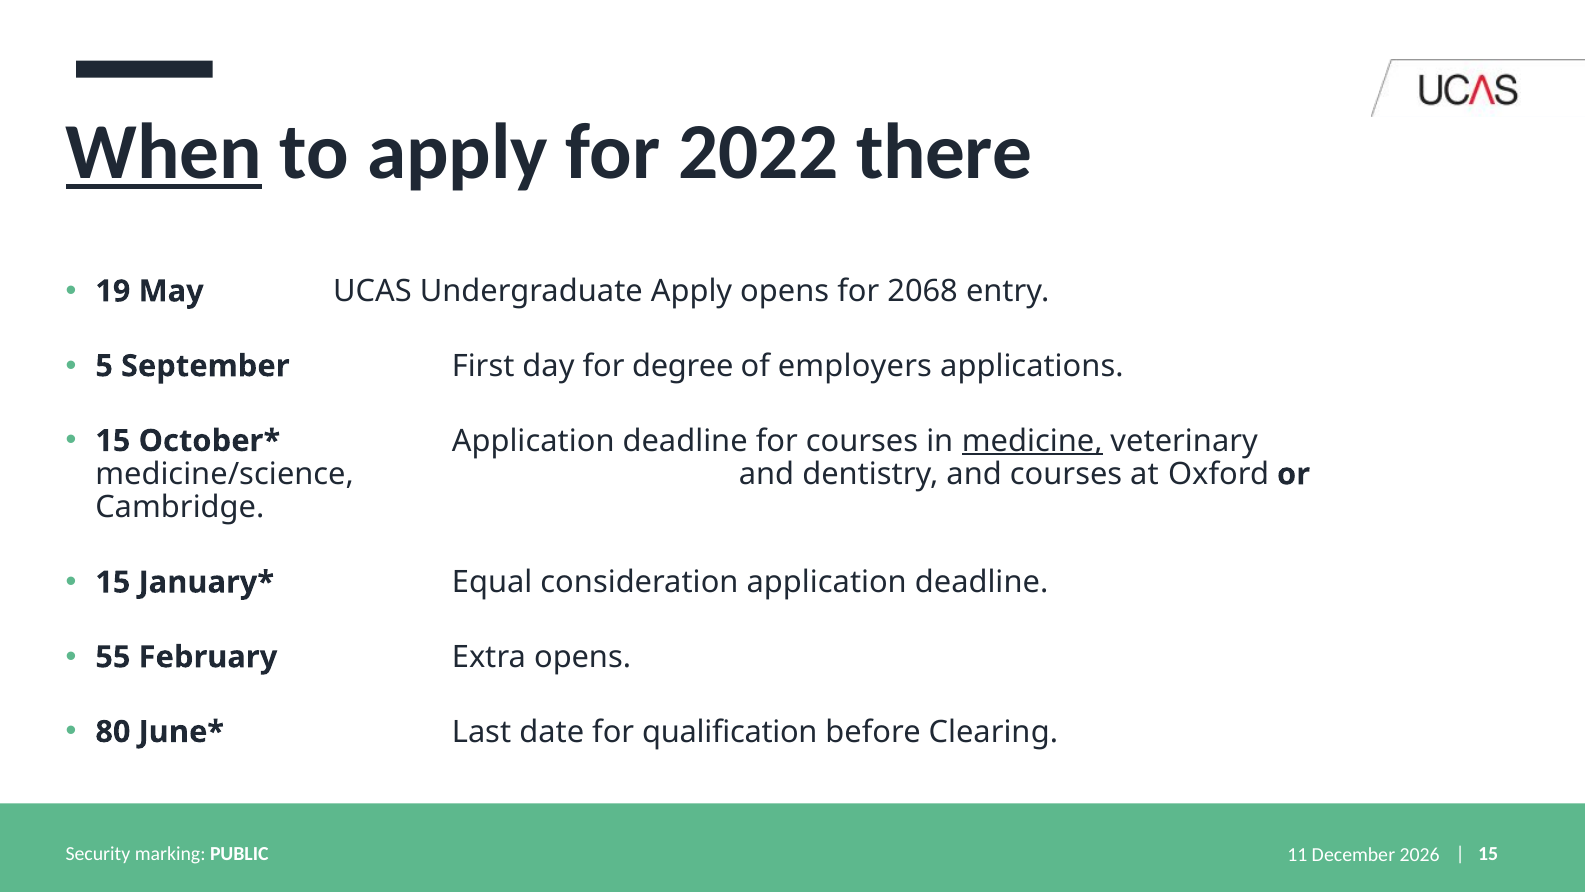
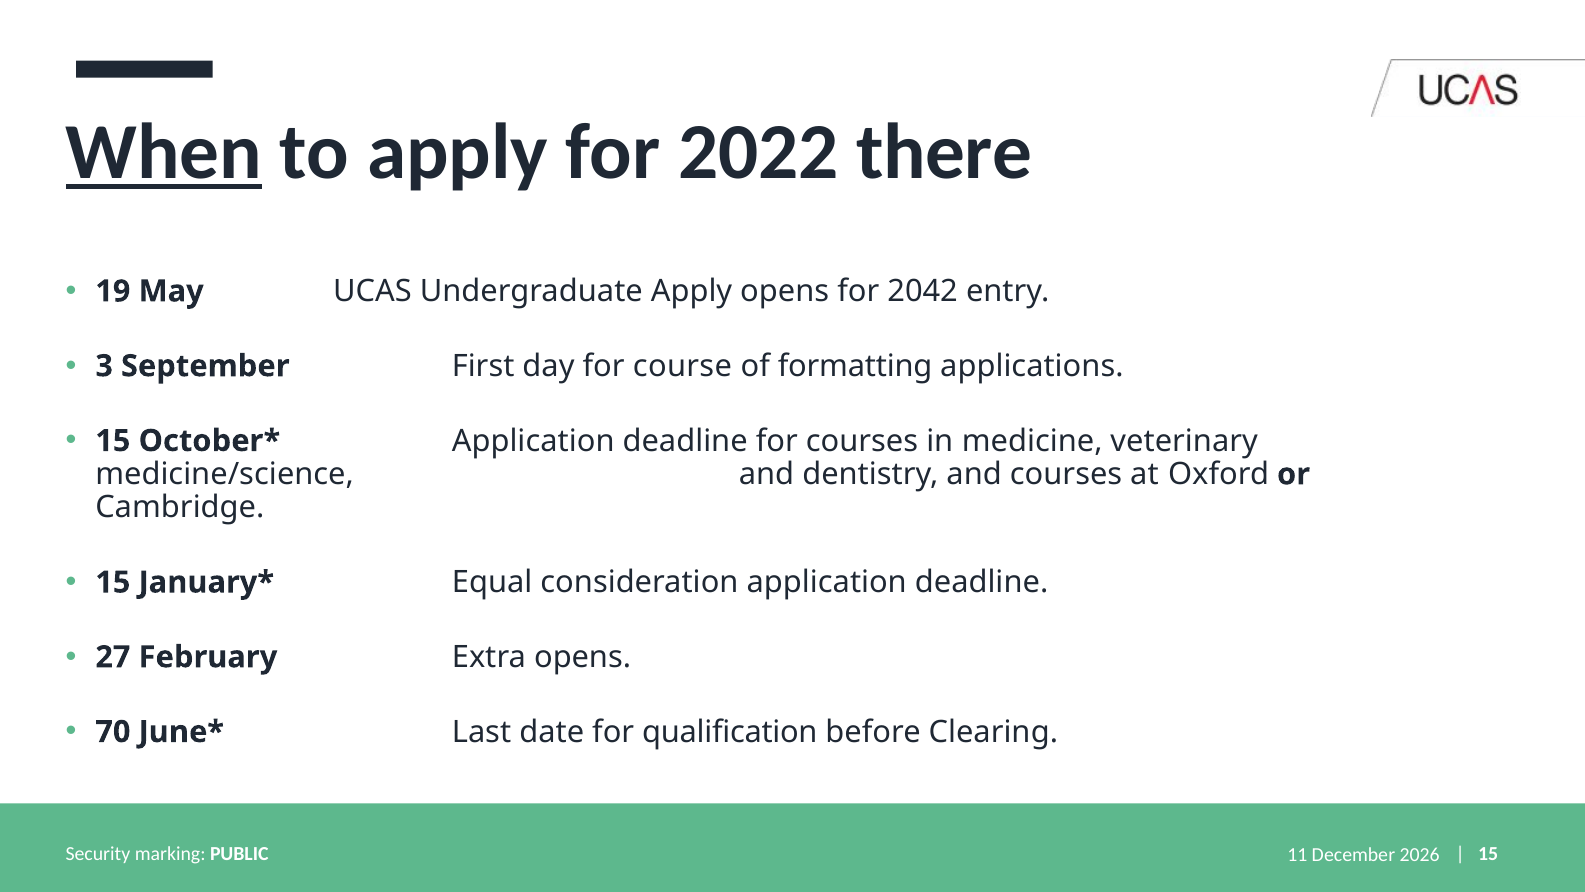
2068: 2068 -> 2042 (923, 291)
5: 5 -> 3 (104, 366)
degree: degree -> course (682, 366)
employers: employers -> formatting (855, 366)
medicine underline: present -> none (1032, 441)
55: 55 -> 27 (113, 657)
80: 80 -> 70 (113, 732)
